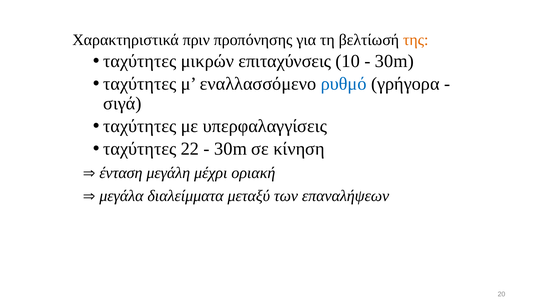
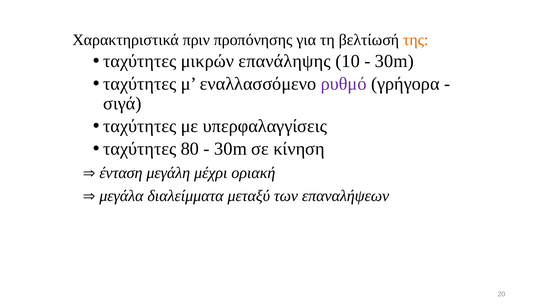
επιταχύνσεις: επιταχύνσεις -> επανάληψης (285, 61)
ρυθμό colour: blue -> purple (344, 84)
22: 22 -> 80 (190, 149)
